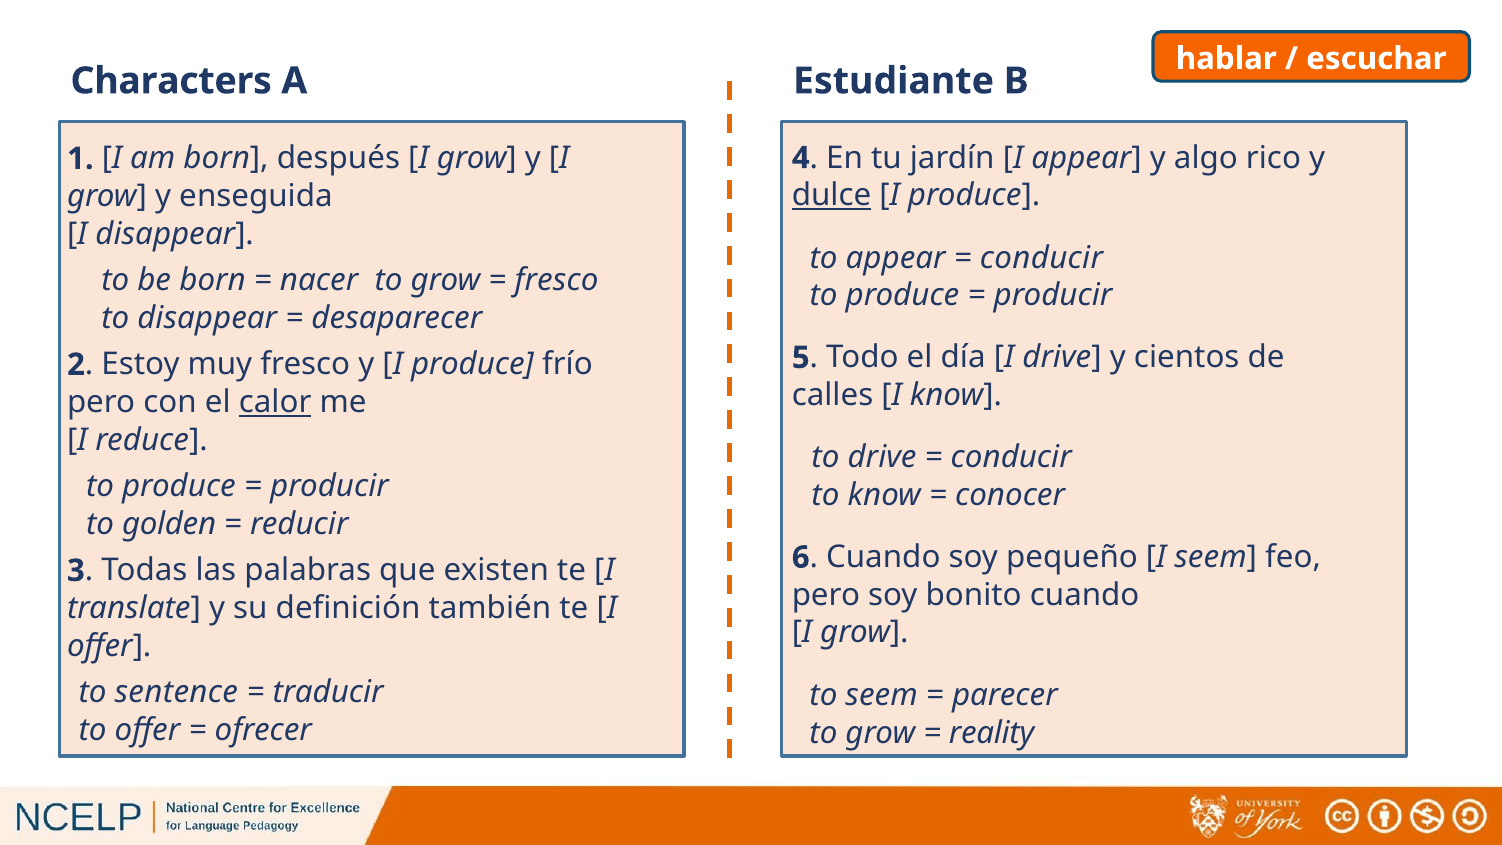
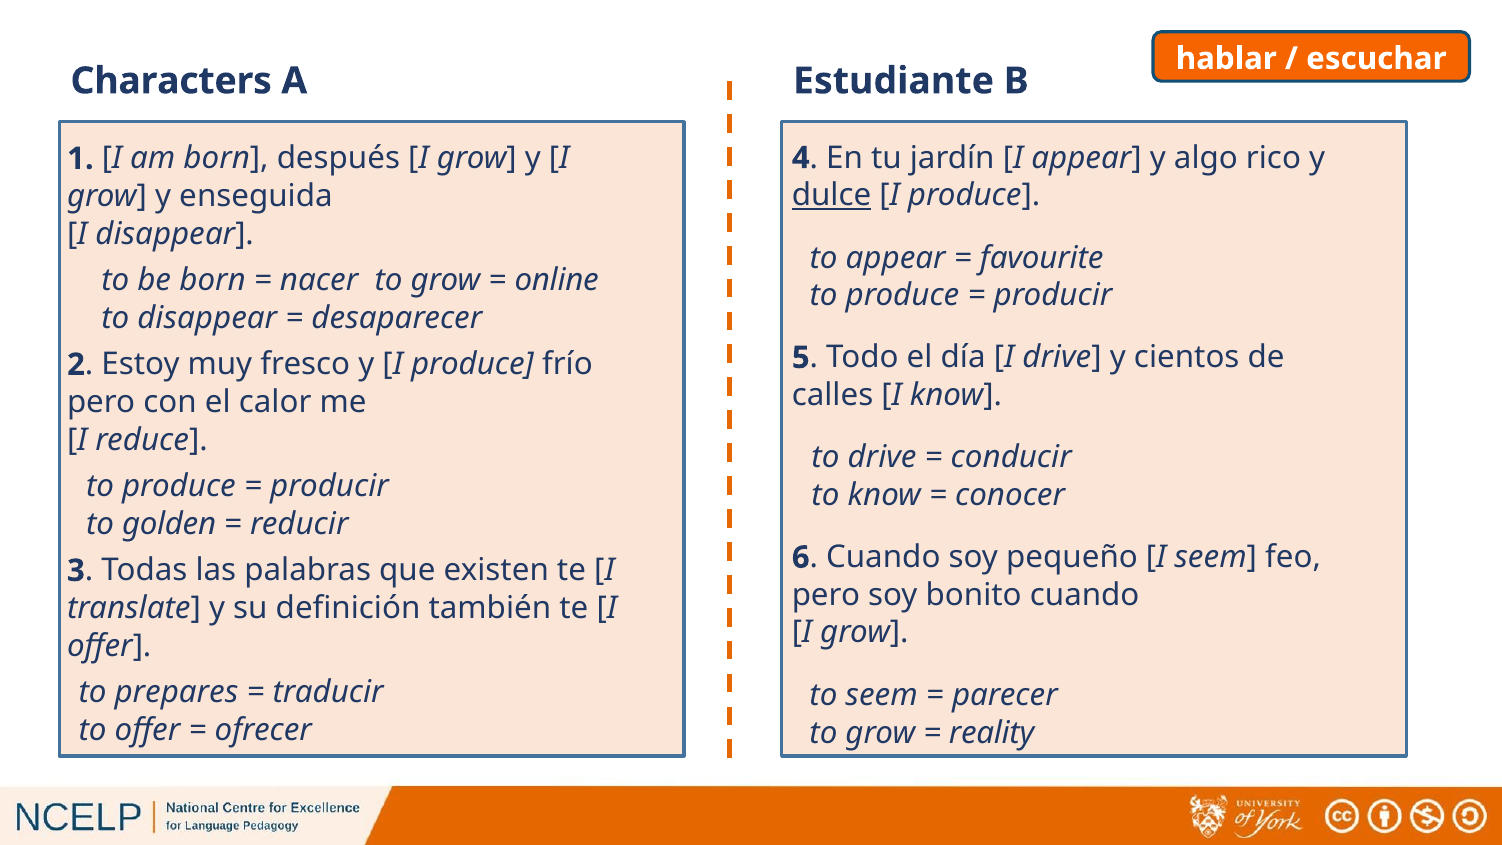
conducir: conducir -> favourite (1042, 258)
fresco: fresco -> online (557, 280)
calor underline: present -> none (275, 402)
sentence: sentence -> prepares (176, 693)
